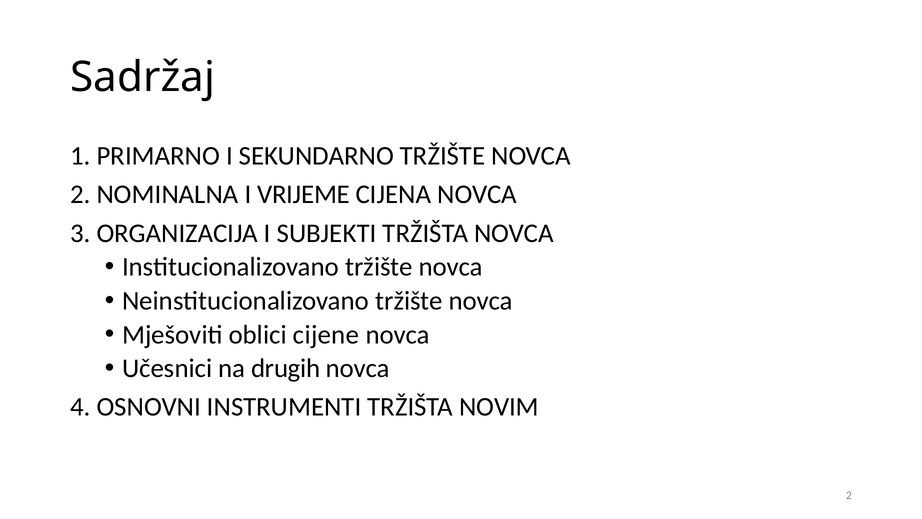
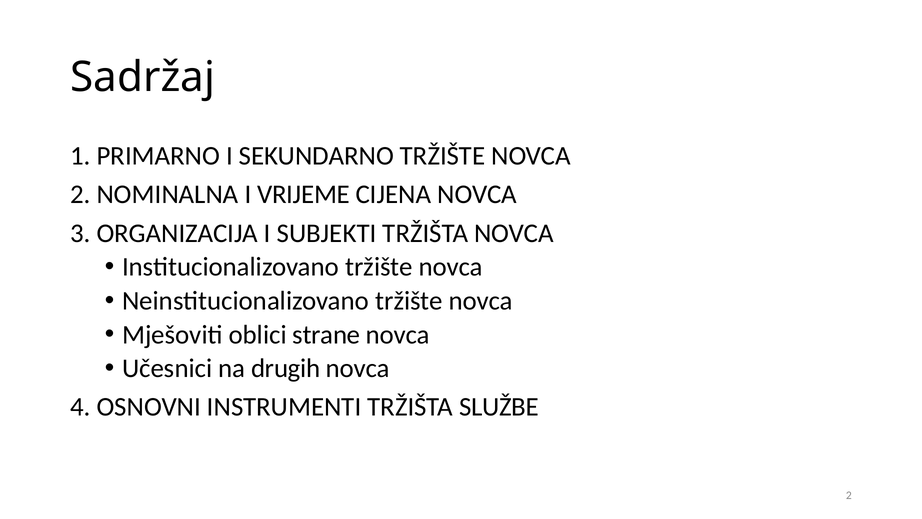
cijene: cijene -> strane (326, 334)
NOVIM: NOVIM -> SLUŽBE (499, 407)
